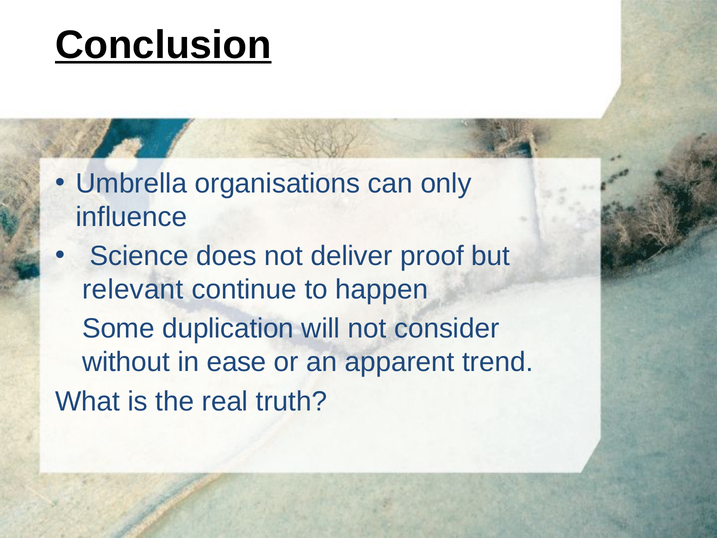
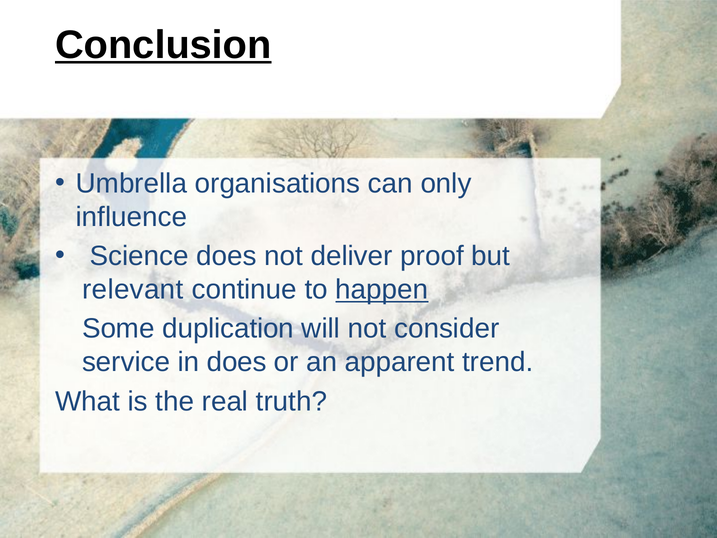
happen underline: none -> present (382, 290)
without: without -> service (126, 362)
in ease: ease -> does (237, 362)
